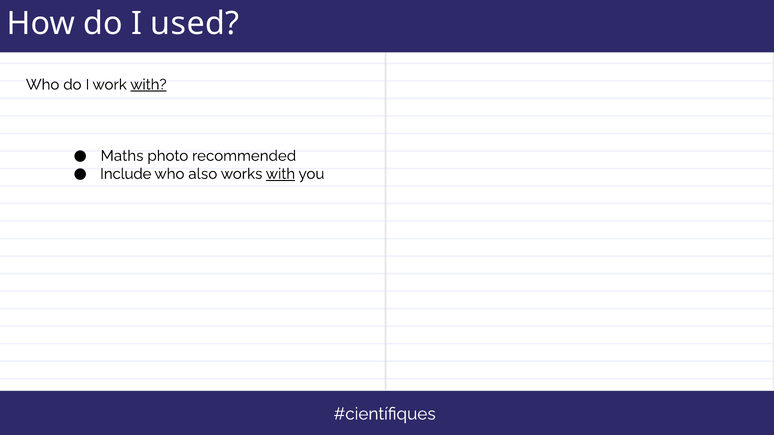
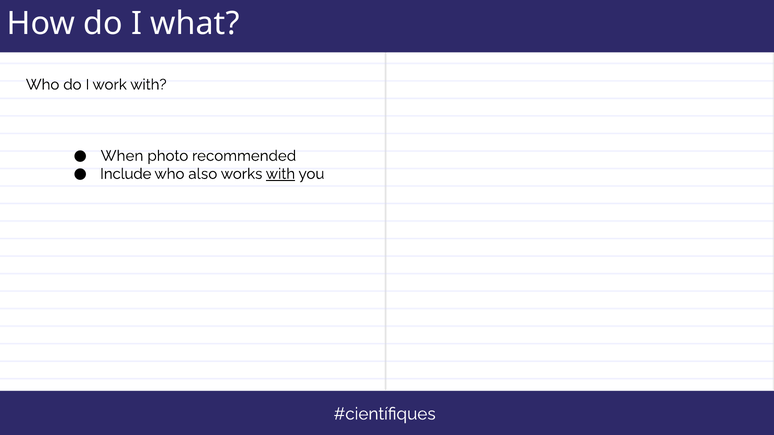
used: used -> what (195, 24)
with underline: present -> none (148, 85)
Maths: Maths -> When (122, 156)
